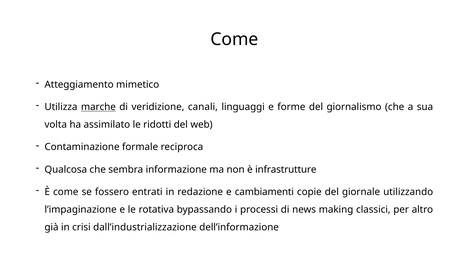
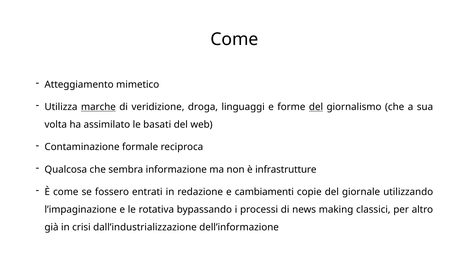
canali: canali -> droga (203, 107)
del underline: none -> present (316, 107)
ridotti: ridotti -> basati (157, 124)
